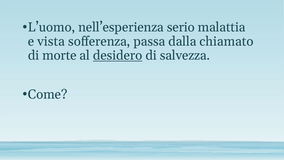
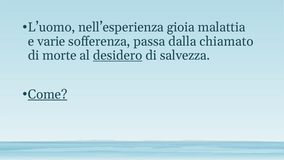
serio: serio -> gioia (181, 27)
vista: vista -> varie (51, 41)
Come underline: none -> present (48, 94)
